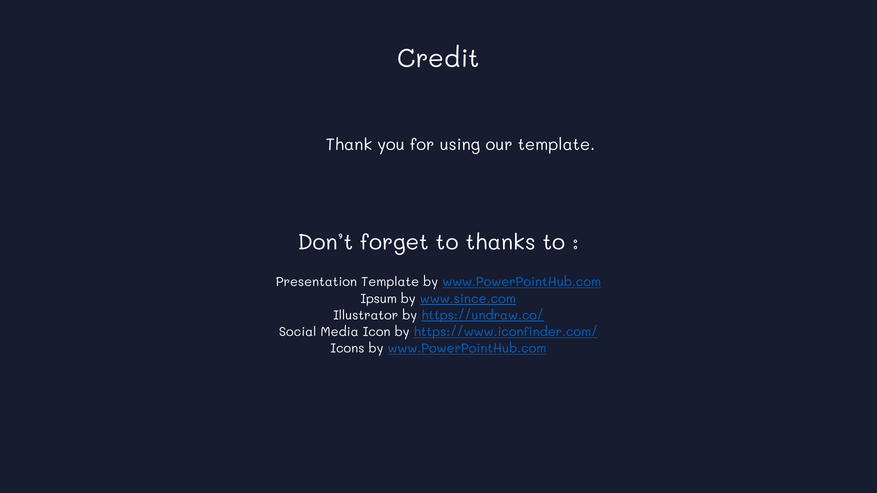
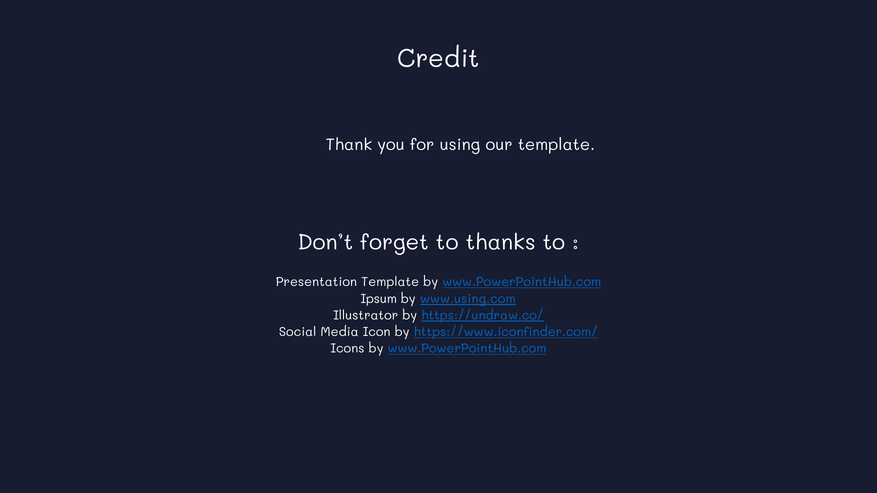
www.since.com: www.since.com -> www.using.com (468, 299)
